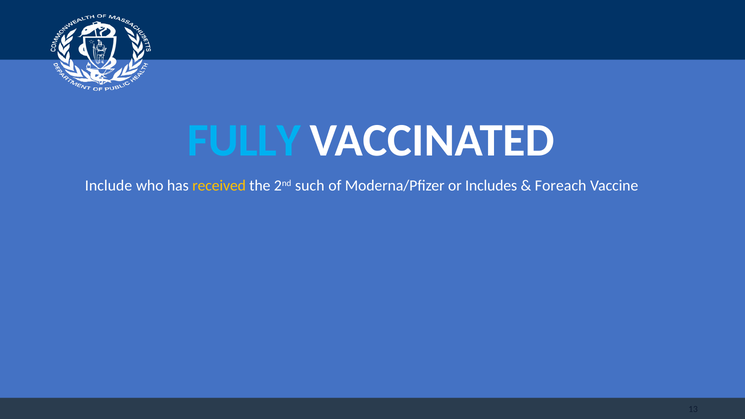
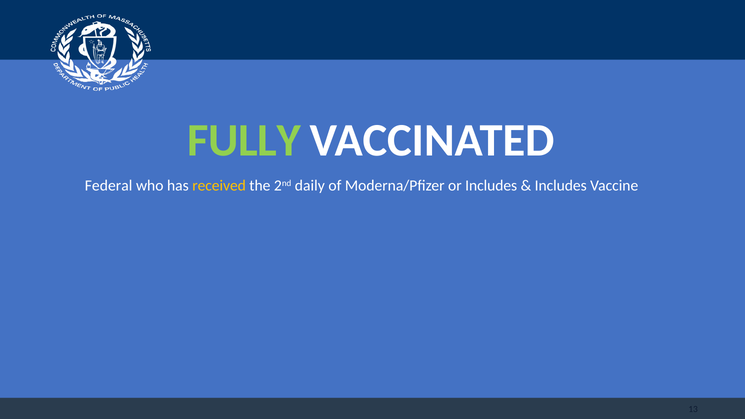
FULLY colour: light blue -> light green (244, 140)
Include: Include -> Federal (109, 186)
such: such -> daily (310, 186)
Foreach: Foreach -> Includes (561, 186)
